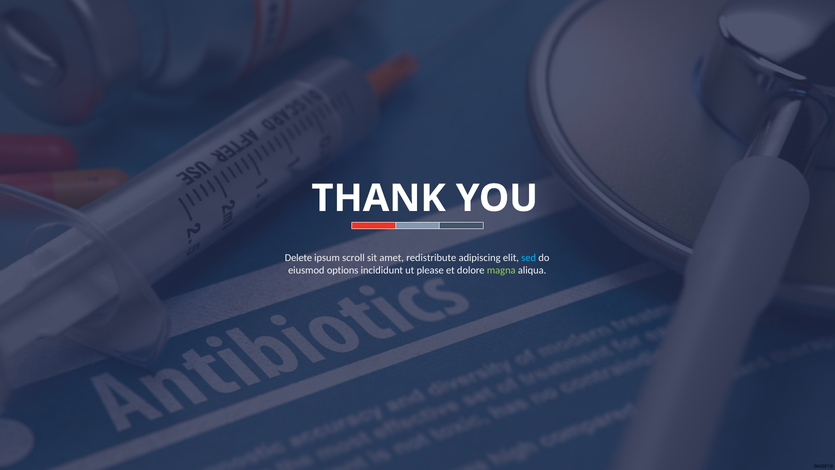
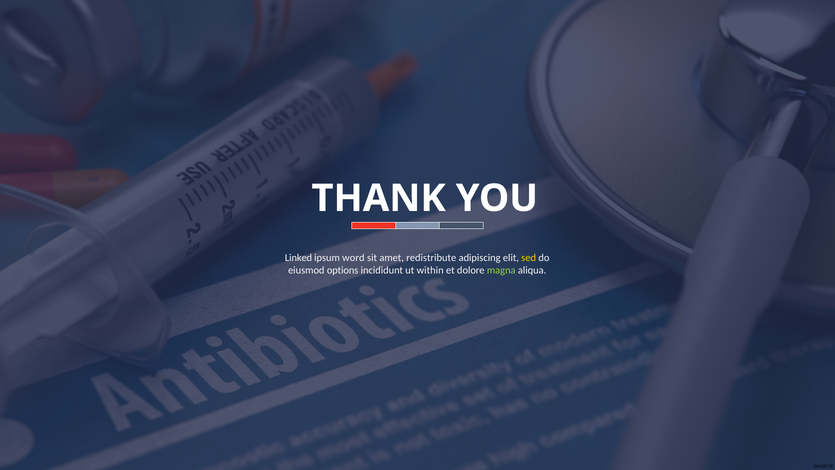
Delete: Delete -> Linked (299, 258)
scroll: scroll -> word (353, 258)
sed colour: light blue -> yellow (529, 258)
please: please -> within (430, 270)
